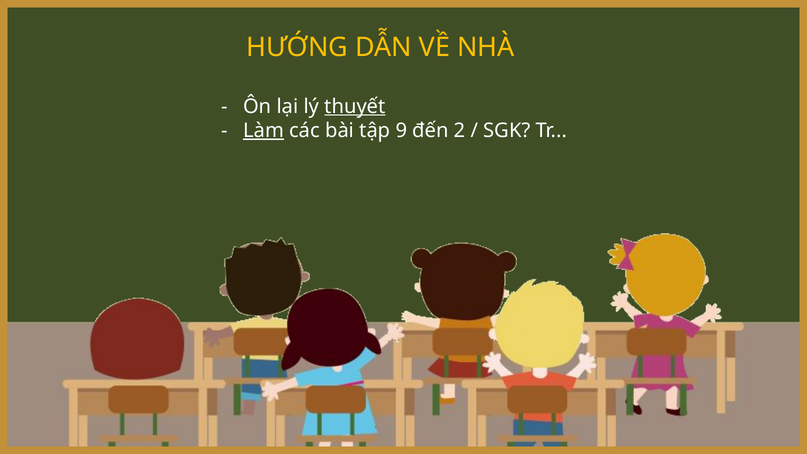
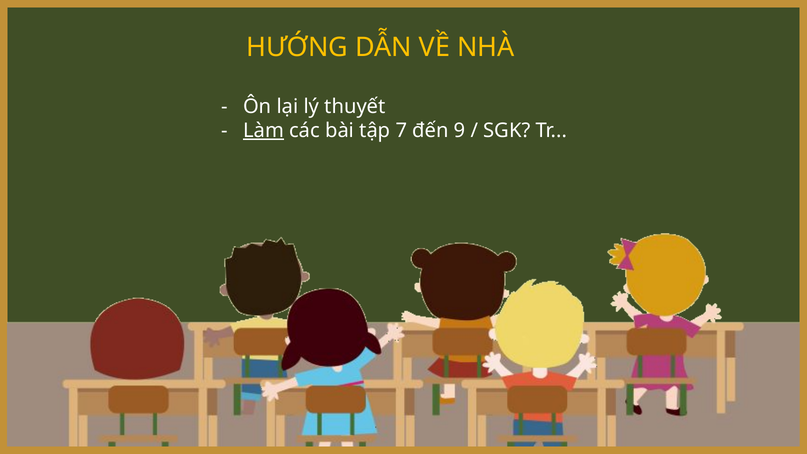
thuyết underline: present -> none (355, 106)
9: 9 -> 7 (401, 131)
2: 2 -> 9 (460, 131)
